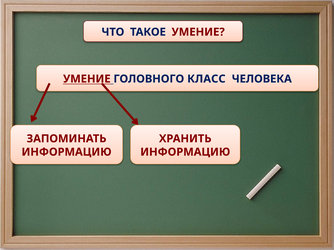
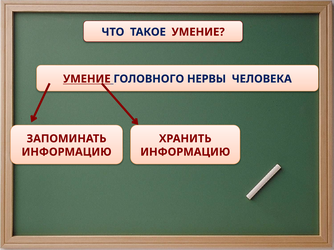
КЛАСС: КЛАСС -> НЕРВЫ (207, 79)
